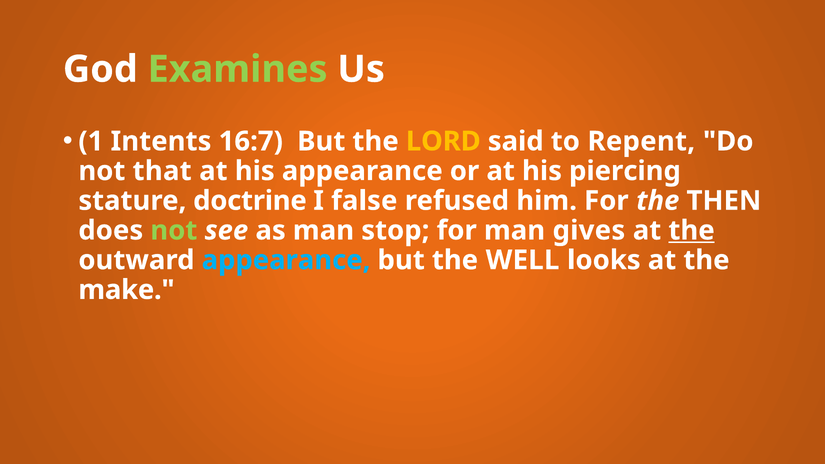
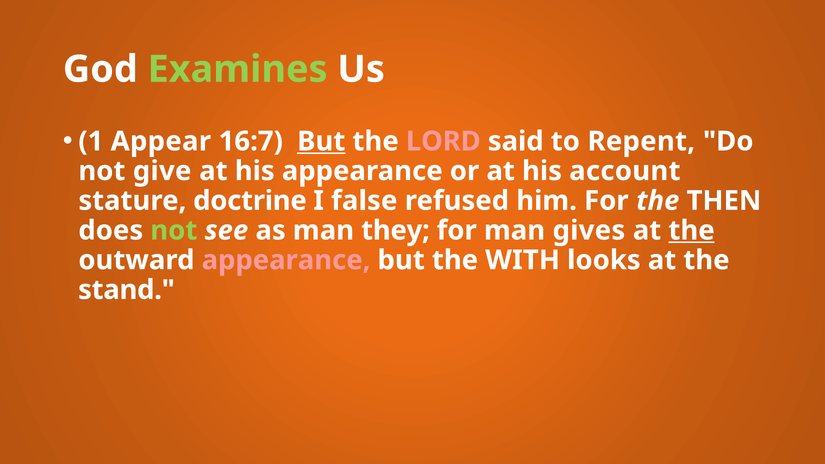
Intents: Intents -> Appear (161, 141)
But underline: none -> present (321, 141)
LORD colour: yellow -> pink (443, 141)
that: that -> give (162, 171)
piercing: piercing -> account (625, 171)
stop: stop -> they (396, 230)
appearance colour: light blue -> pink (286, 260)
WELL: WELL -> WITH (523, 260)
make: make -> stand (126, 290)
